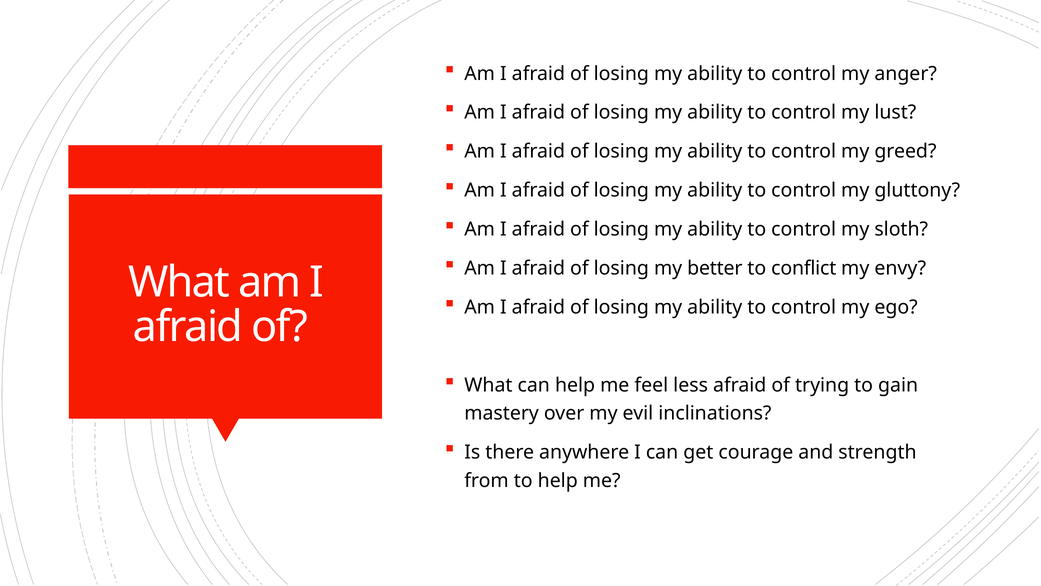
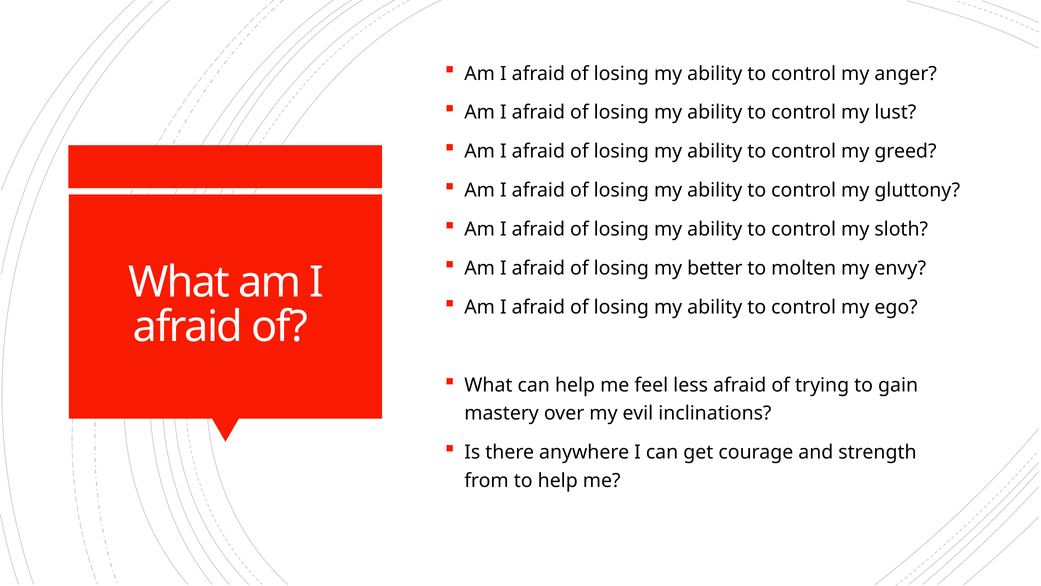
conflict: conflict -> molten (804, 268)
